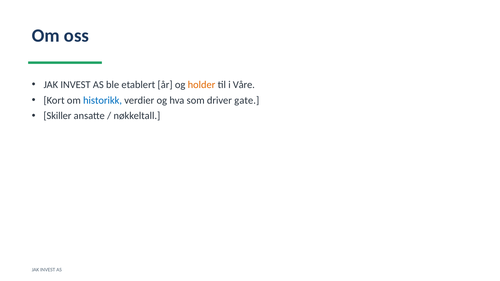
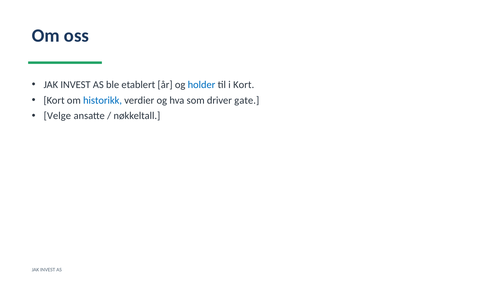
holder colour: orange -> blue (202, 85)
i Våre: Våre -> Kort (244, 85)
Skiller: Skiller -> Velge (57, 116)
